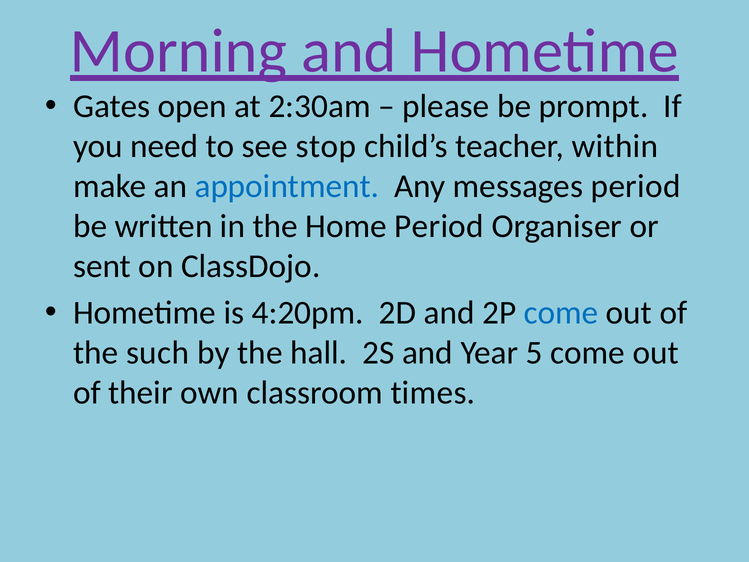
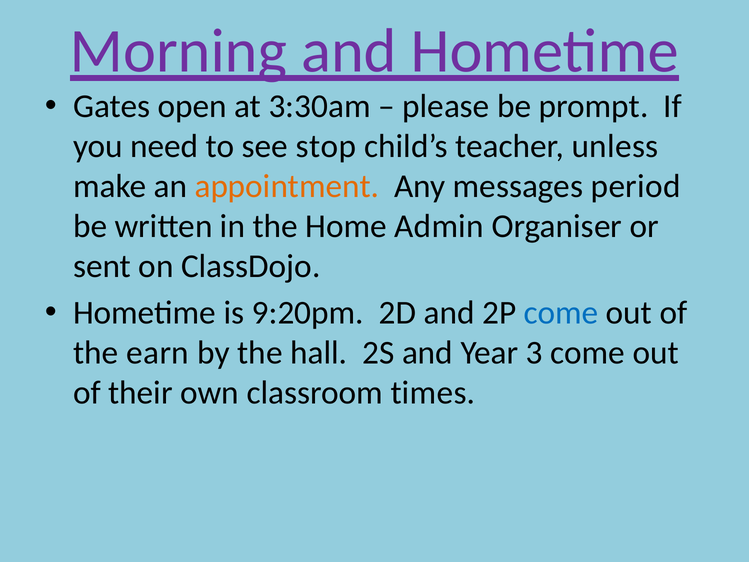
2:30am: 2:30am -> 3:30am (320, 106)
within: within -> unless (615, 146)
appointment colour: blue -> orange (287, 186)
Home Period: Period -> Admin (439, 226)
4:20pm: 4:20pm -> 9:20pm (308, 313)
such: such -> earn (158, 353)
5: 5 -> 3 (534, 353)
